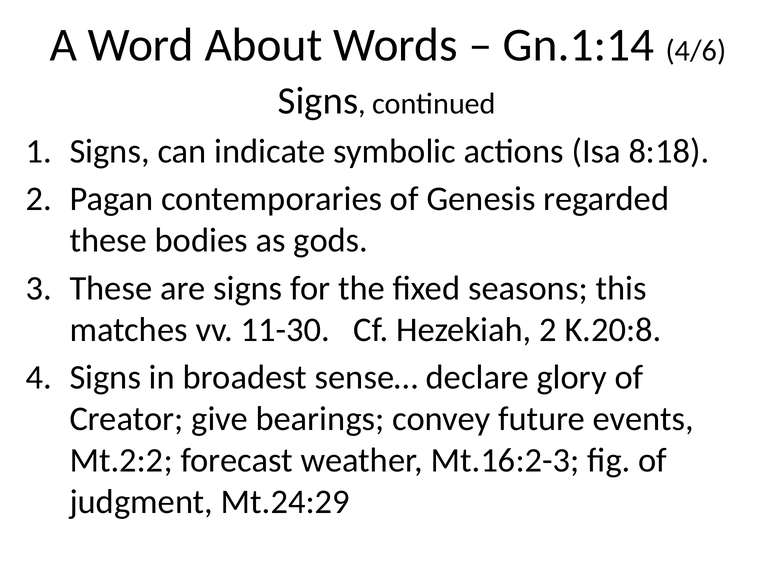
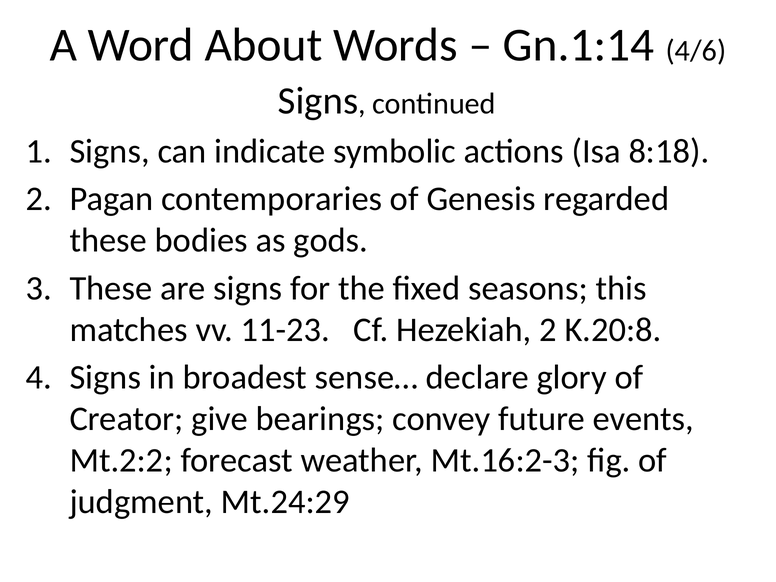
11-30: 11-30 -> 11-23 (285, 330)
